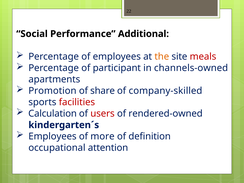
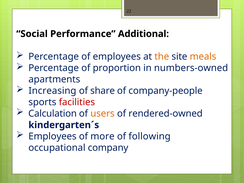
meals colour: red -> orange (203, 57)
participant: participant -> proportion (117, 68)
channels-owned: channels-owned -> numbers-owned (191, 68)
Promotion: Promotion -> Increasing (52, 91)
company-skilled: company-skilled -> company-people (166, 91)
users colour: red -> orange (103, 114)
definition: definition -> following (150, 136)
attention: attention -> company (108, 148)
